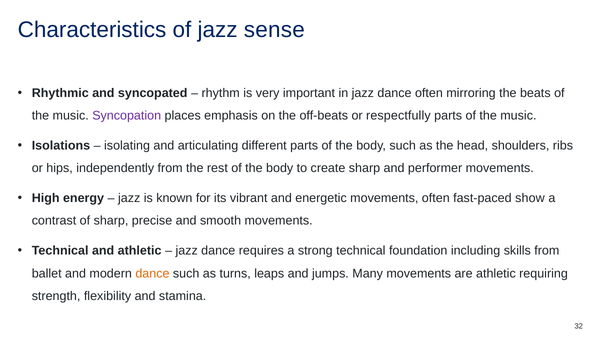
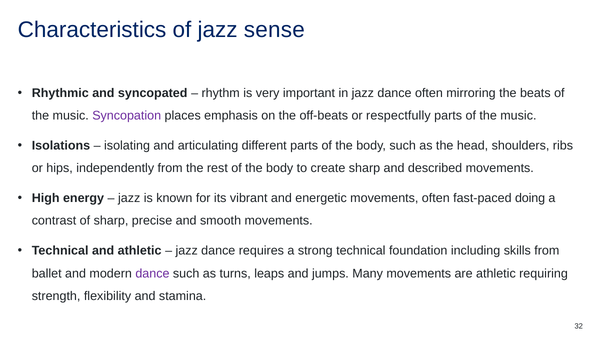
performer: performer -> described (435, 168)
show: show -> doing (530, 198)
dance colour: orange -> purple (152, 273)
